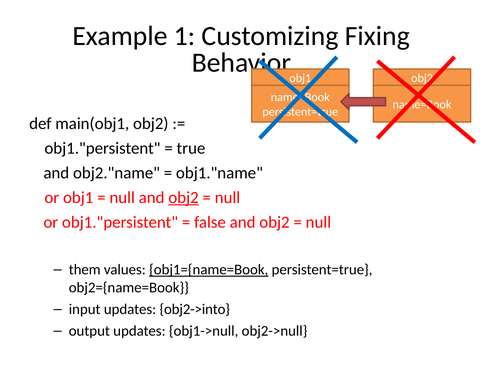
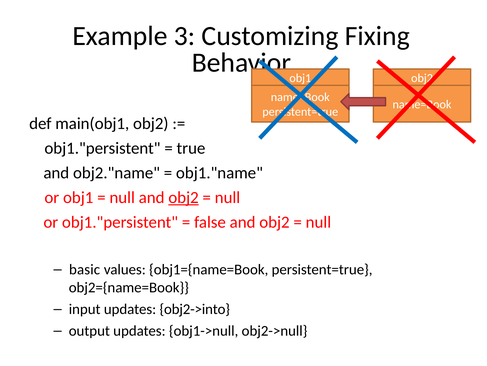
1: 1 -> 3 (185, 36)
them: them -> basic (85, 269)
obj1={name=Book underline: present -> none (209, 269)
